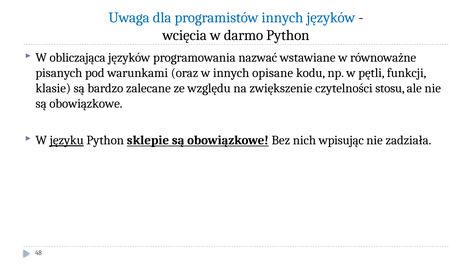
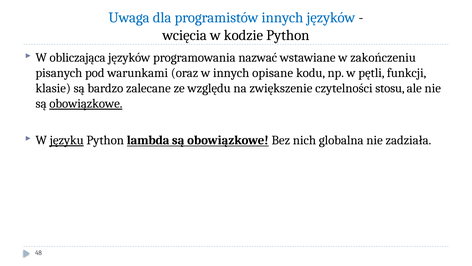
darmo: darmo -> kodzie (243, 35)
równoważne: równoważne -> zakończeniu (383, 58)
obowiązkowe underline: none -> present (86, 104)
sklepie: sklepie -> lambda (148, 140)
wpisując: wpisując -> globalna (341, 140)
